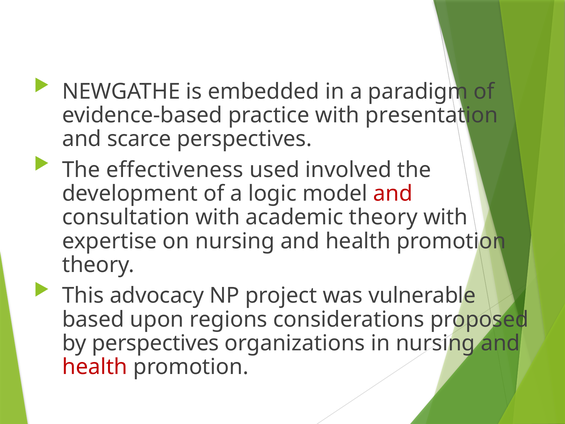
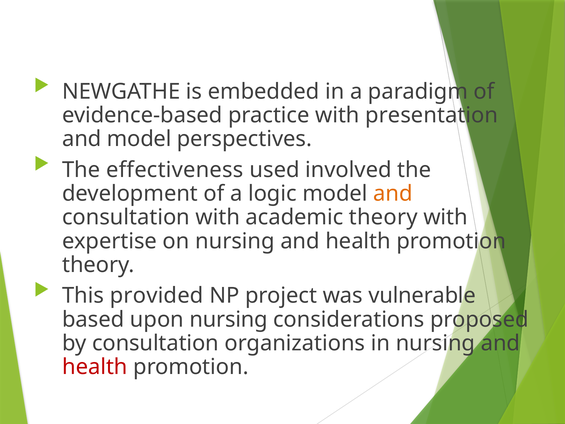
and scarce: scarce -> model (139, 139)
and colour: red -> orange (393, 194)
advocacy: advocacy -> provided (157, 295)
upon regions: regions -> nursing (229, 319)
by perspectives: perspectives -> consultation (155, 343)
